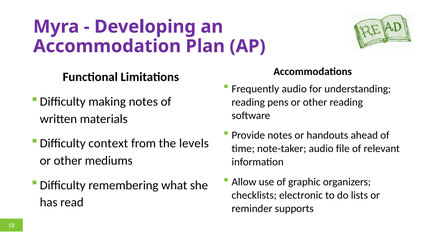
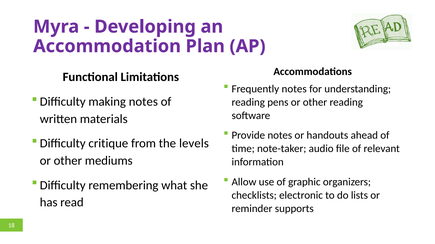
Frequently audio: audio -> notes (294, 89)
context: context -> critique (108, 144)
